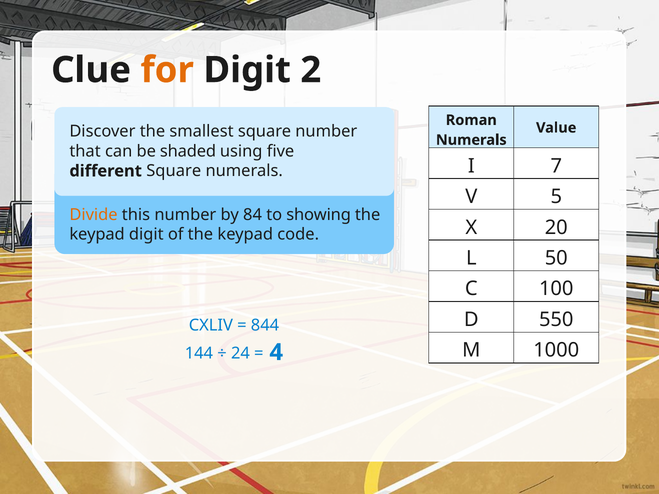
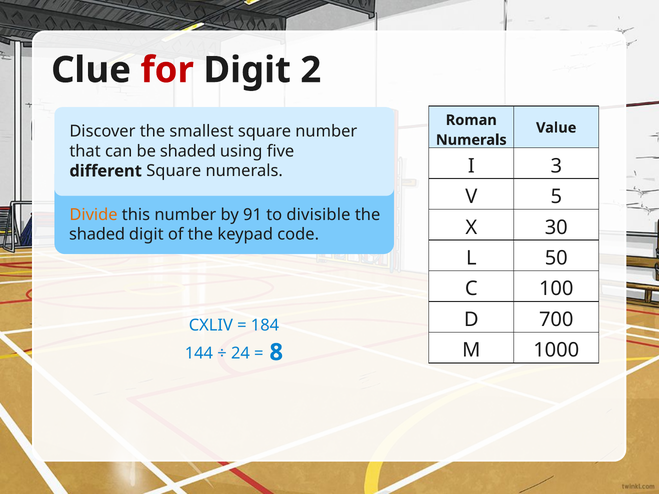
for colour: orange -> red (167, 70)
7: 7 -> 3 (556, 166)
84: 84 -> 91 (253, 215)
showing: showing -> divisible (318, 215)
20: 20 -> 30 (556, 228)
keypad: keypad -> shaded (97, 234)
550: 550 -> 700 (556, 320)
844: 844 -> 184 (265, 326)
4: 4 -> 8 (276, 352)
